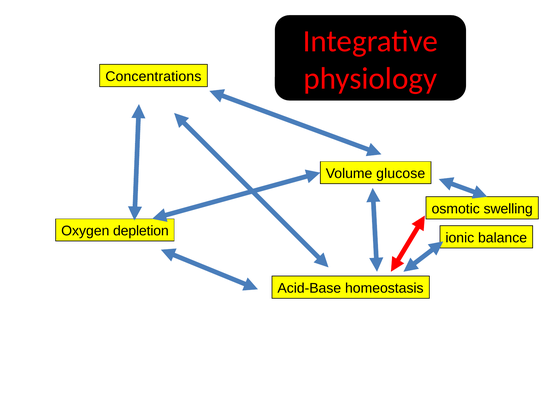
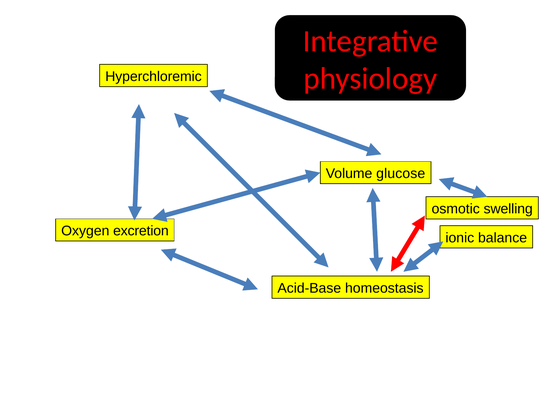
Concentrations: Concentrations -> Hyperchloremic (153, 77)
depletion: depletion -> excretion (141, 231)
